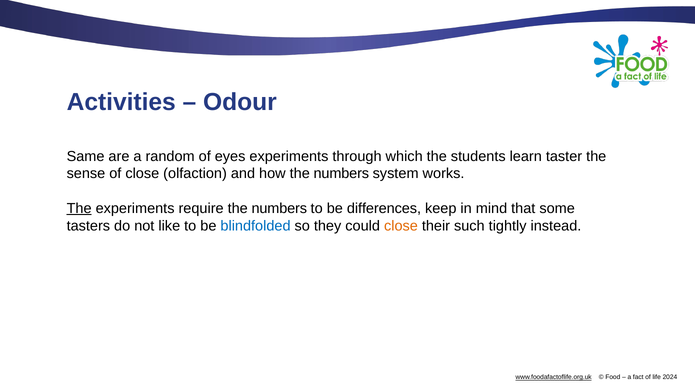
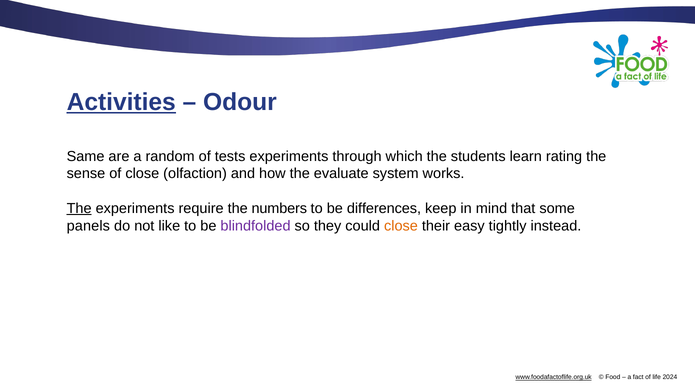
Activities underline: none -> present (121, 102)
eyes: eyes -> tests (230, 156)
taster: taster -> rating (564, 156)
how the numbers: numbers -> evaluate (341, 174)
tasters: tasters -> panels (88, 226)
blindfolded colour: blue -> purple (256, 226)
such: such -> easy (469, 226)
